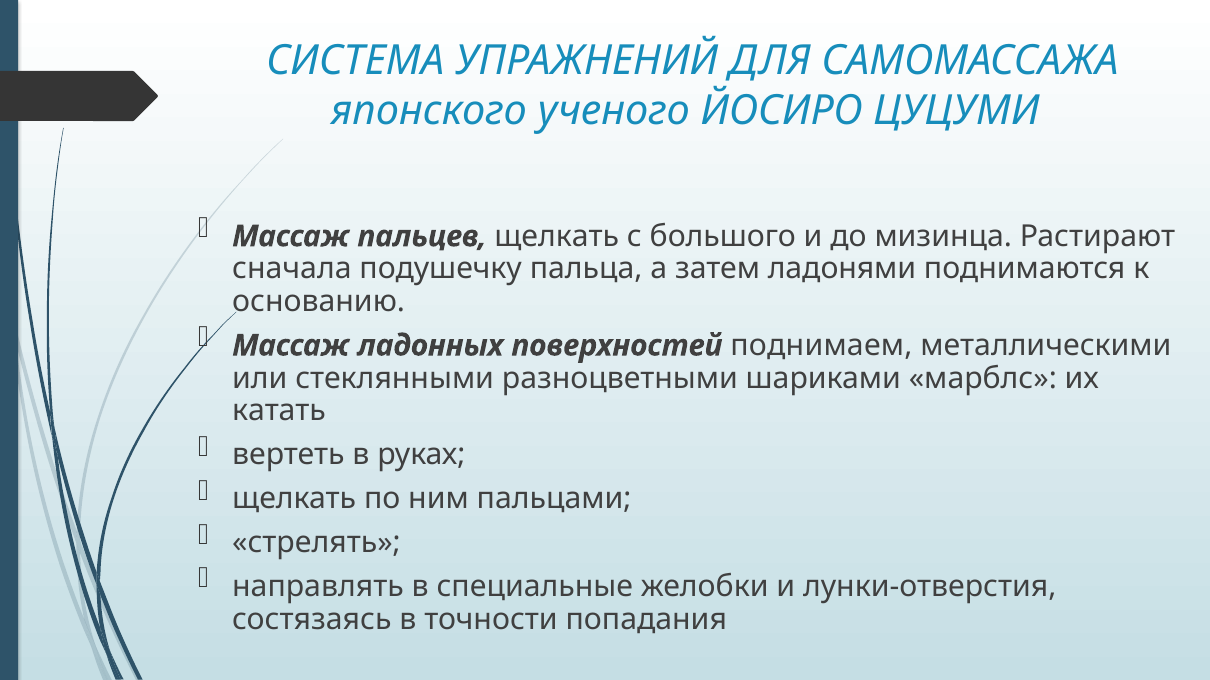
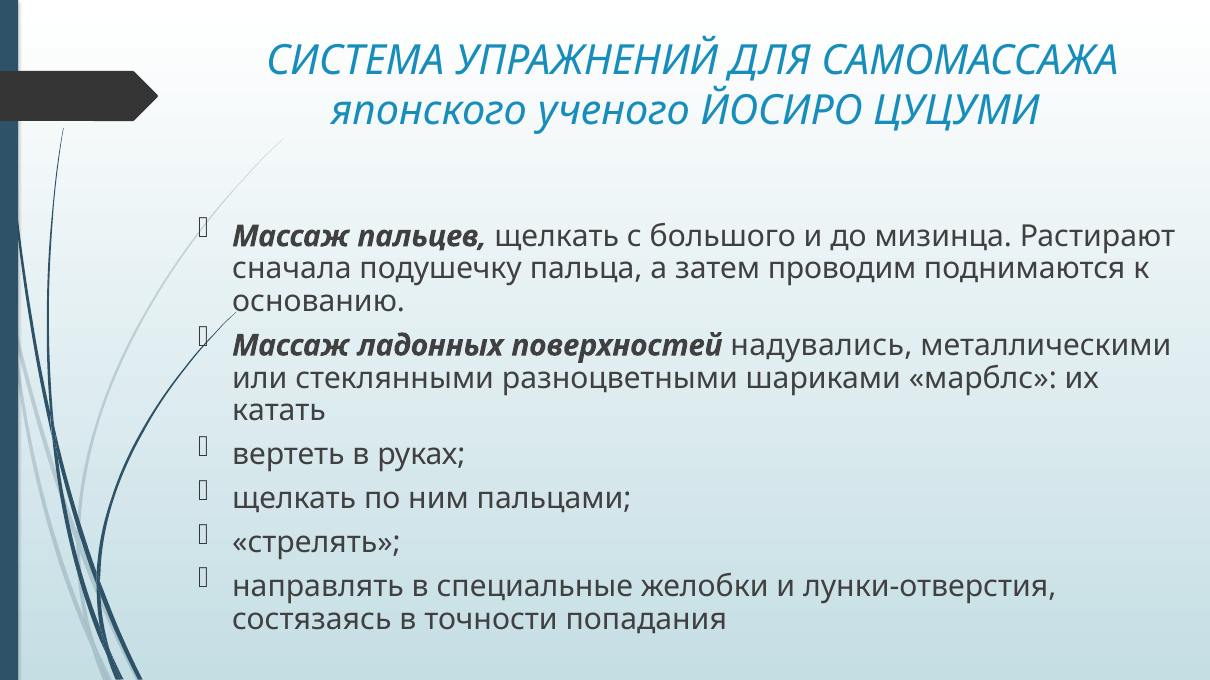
ладонями: ладонями -> проводим (842, 269)
поднимаем: поднимаем -> надувались (821, 346)
